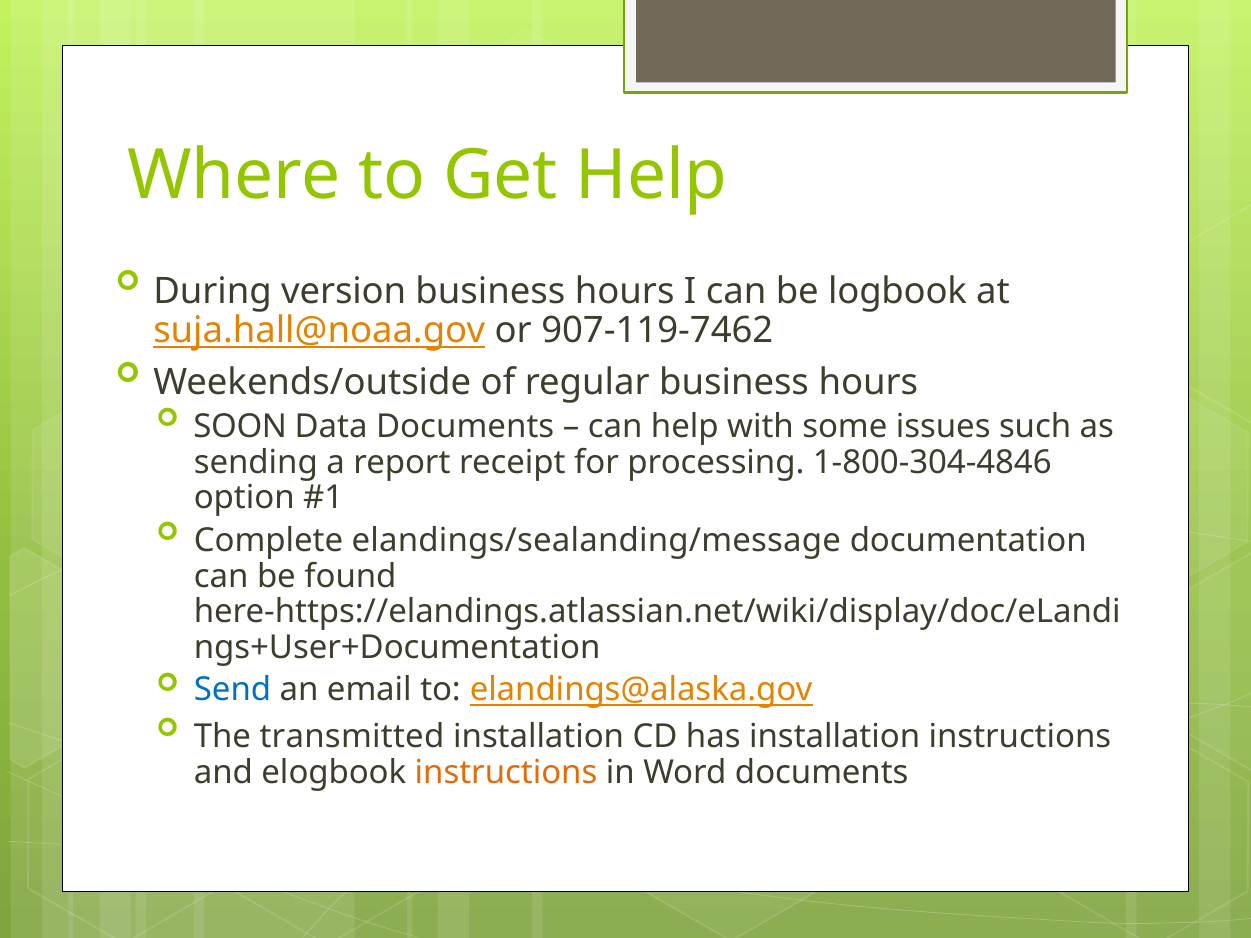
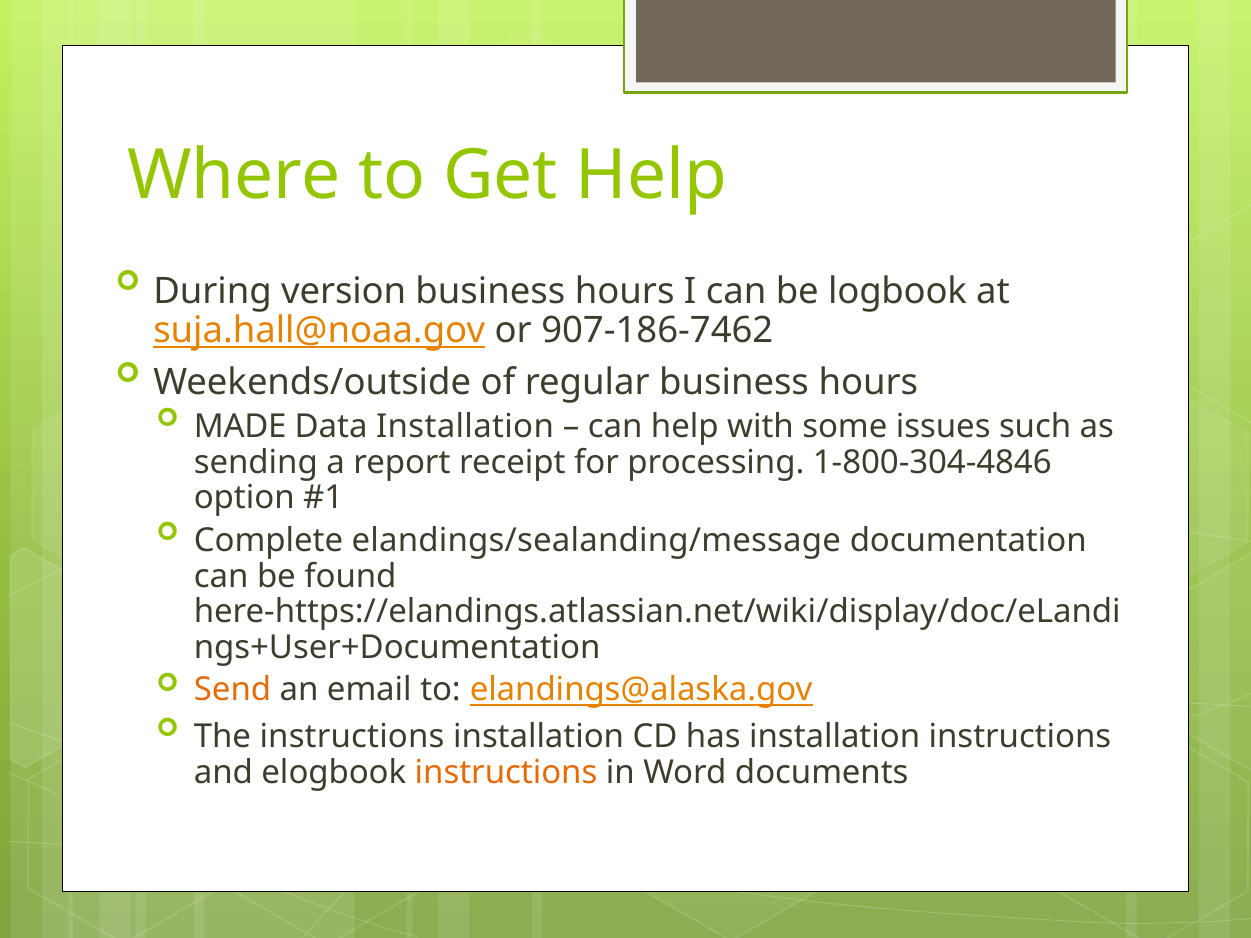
907-119-7462: 907-119-7462 -> 907-186-7462 (657, 331)
SOON: SOON -> MADE (240, 427)
Data Documents: Documents -> Installation (465, 427)
Send colour: blue -> orange (233, 690)
The transmitted: transmitted -> instructions (352, 737)
